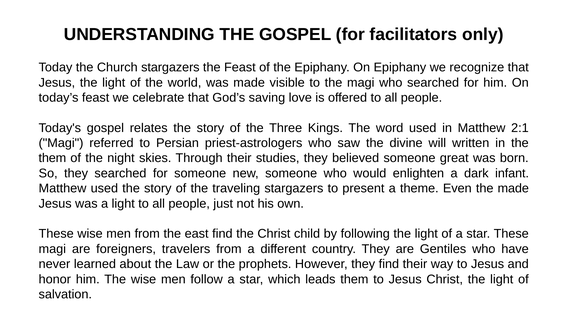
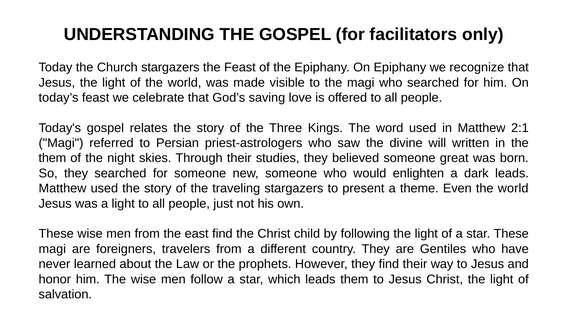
dark infant: infant -> leads (512, 174)
Even the made: made -> world (513, 189)
